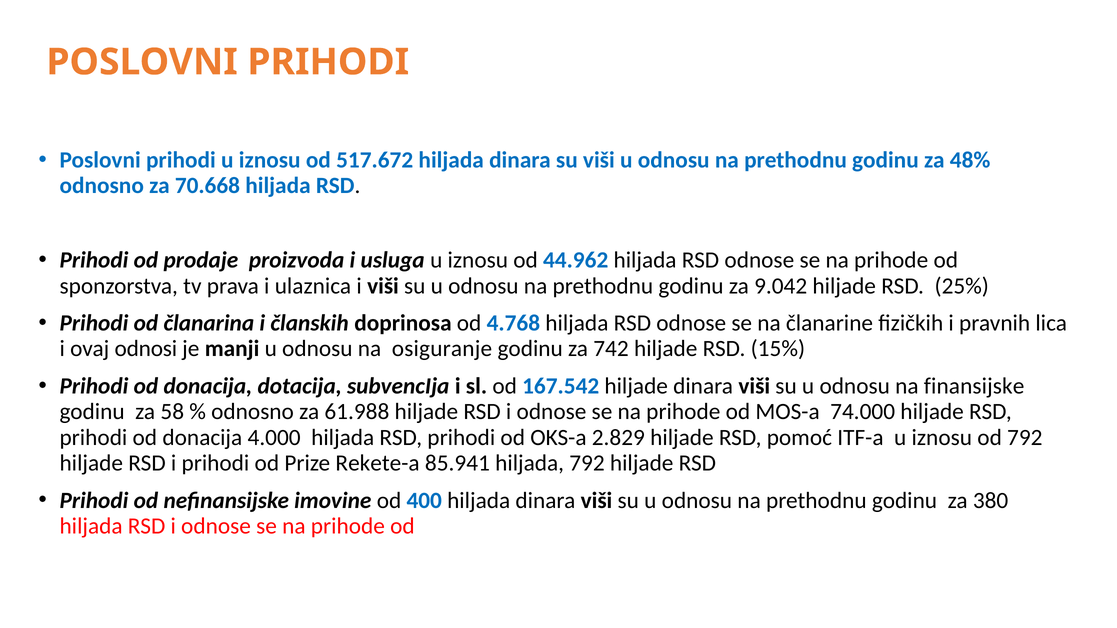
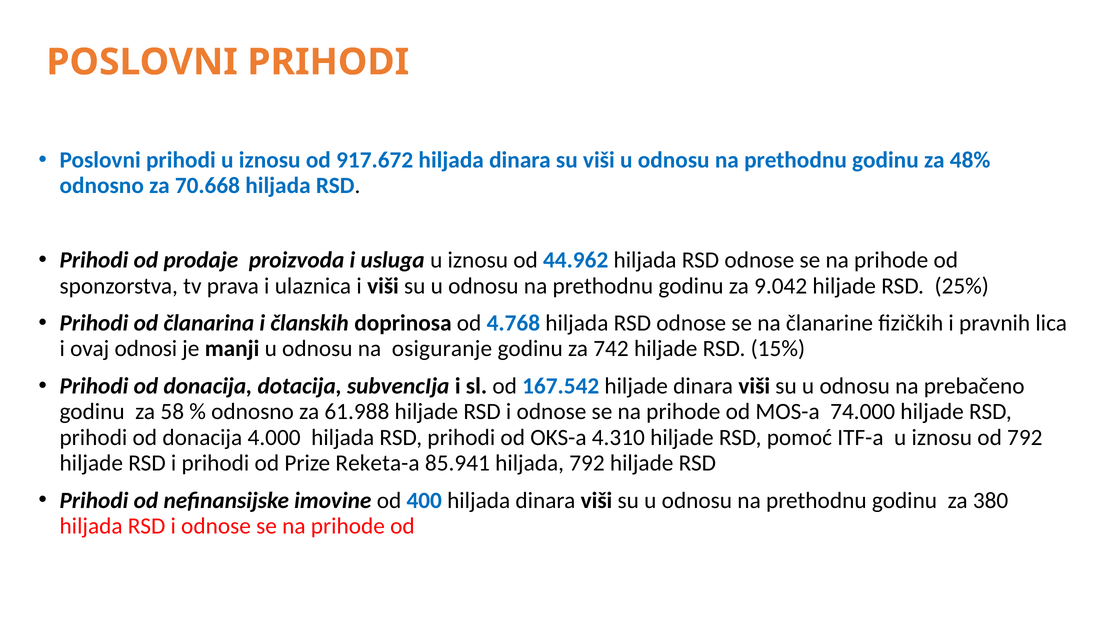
517.672: 517.672 -> 917.672 (375, 160)
finansijske: finansijske -> prebačeno (974, 386)
2.829: 2.829 -> 4.310 (618, 438)
Rekete-a: Rekete-a -> Reketa-a (378, 463)
